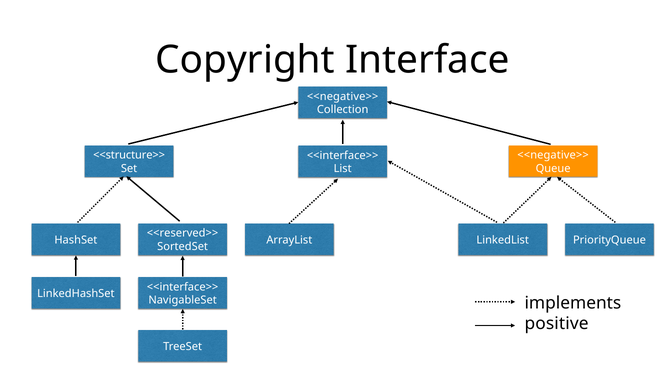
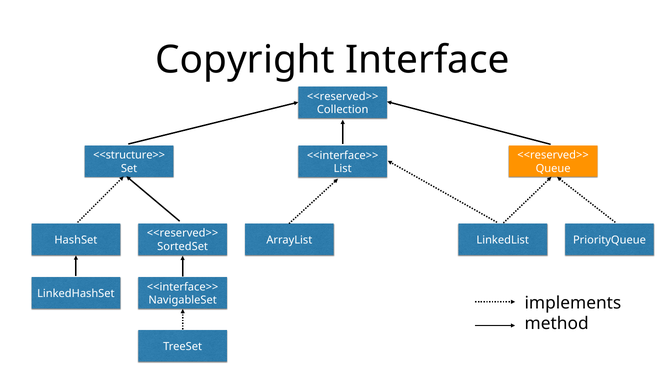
<<negative>>: <<negative>> -> <<reserved>> (343, 97)
<<negative>>: <<negative>> -> <<reserved>> (553, 155)
positive: positive -> method (557, 324)
